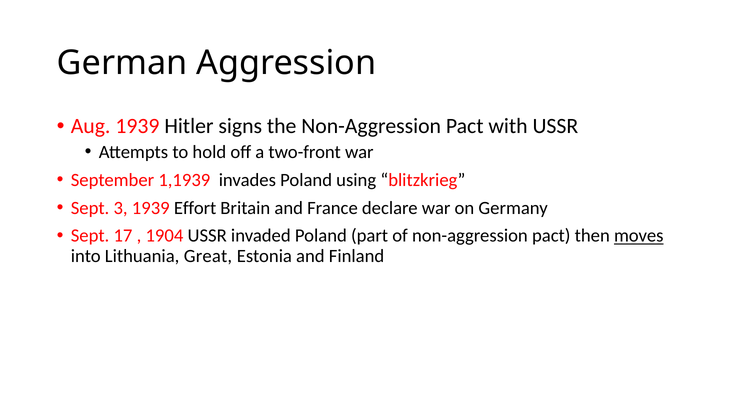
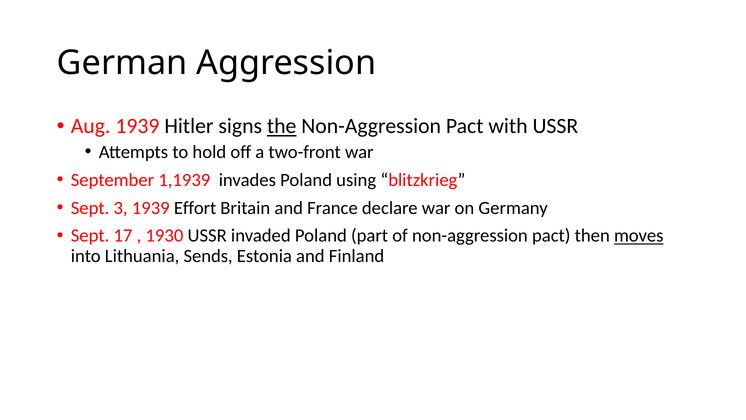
the underline: none -> present (282, 126)
1904: 1904 -> 1930 (164, 236)
Great: Great -> Sends (208, 256)
